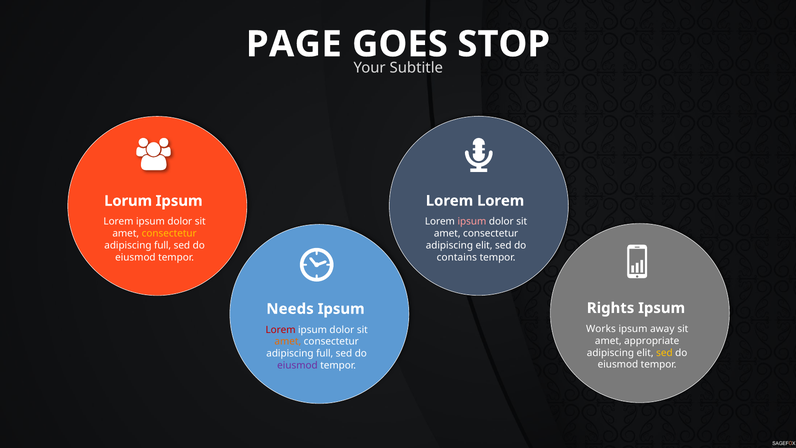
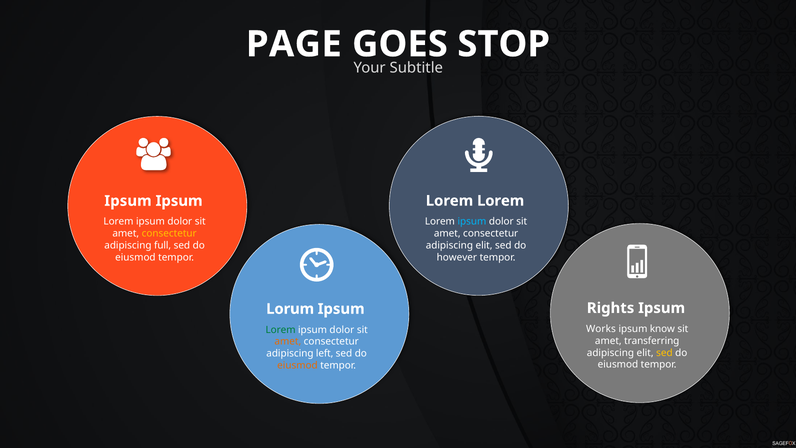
Lorum: Lorum -> Ipsum (128, 201)
ipsum colour: pink -> light blue (472, 221)
contains: contains -> however (457, 257)
Needs: Needs -> Lorum (290, 309)
away: away -> know (662, 329)
Lorem colour: red -> green (281, 330)
appropriate: appropriate -> transferring (652, 341)
full: full -> left (325, 353)
eiusmod colour: purple -> orange (297, 365)
